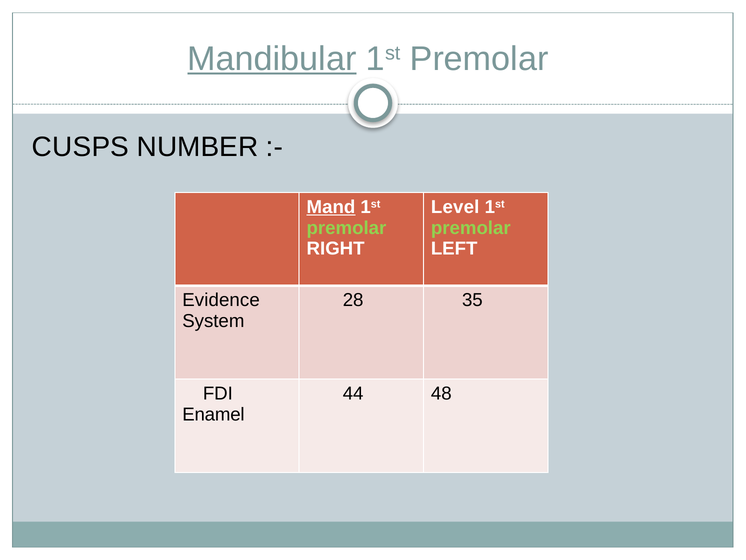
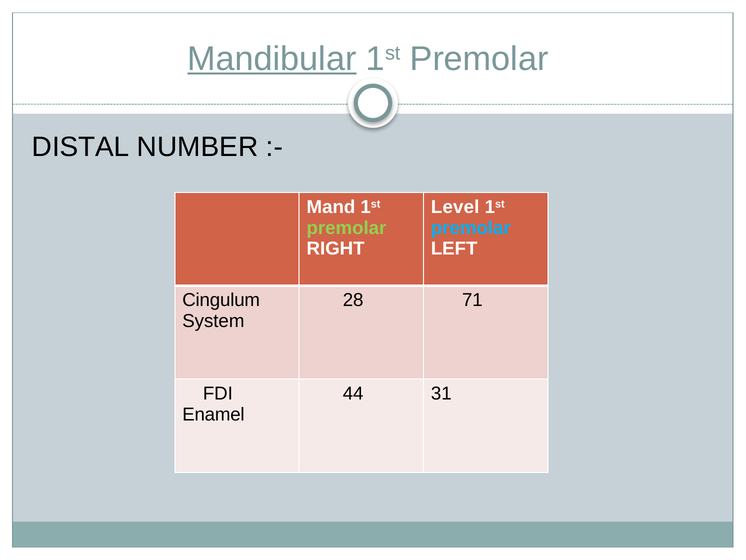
CUSPS: CUSPS -> DISTAL (81, 147)
Mand underline: present -> none (331, 207)
premolar colour: light green -> light blue (471, 228)
Evidence: Evidence -> Cingulum (221, 300)
35: 35 -> 71 (472, 300)
48: 48 -> 31 (441, 393)
